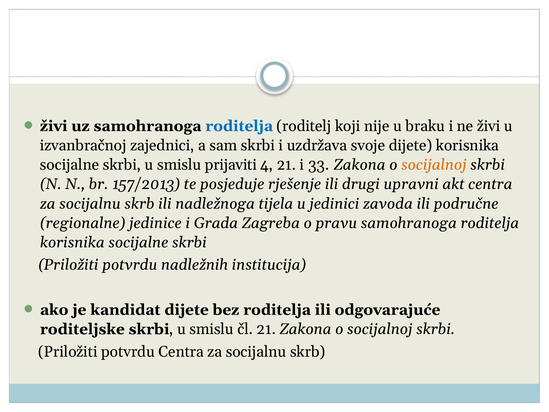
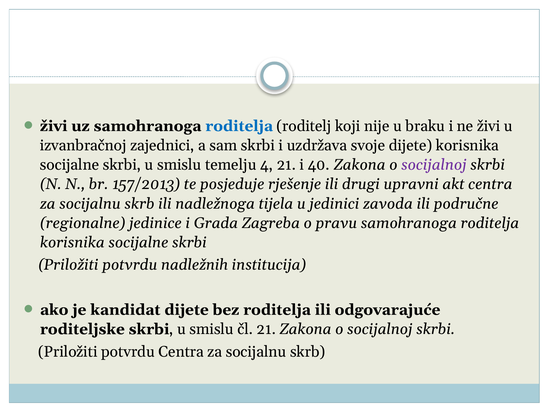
prijaviti: prijaviti -> temelju (231, 165)
33: 33 -> 40 (319, 165)
socijalnoj colour: orange -> purple (434, 165)
